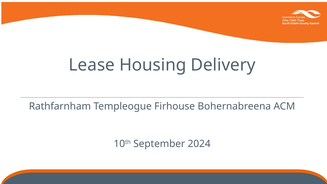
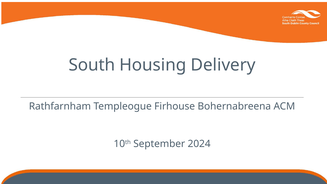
Lease: Lease -> South (92, 65)
